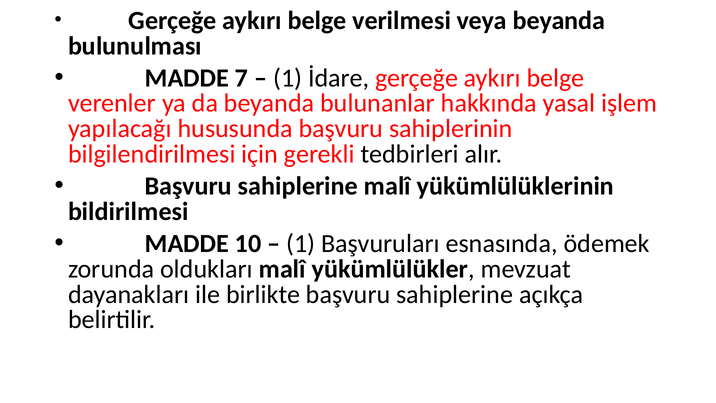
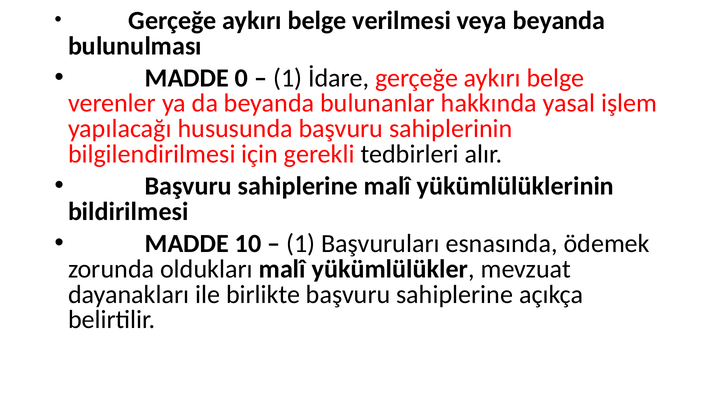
7: 7 -> 0 (242, 78)
